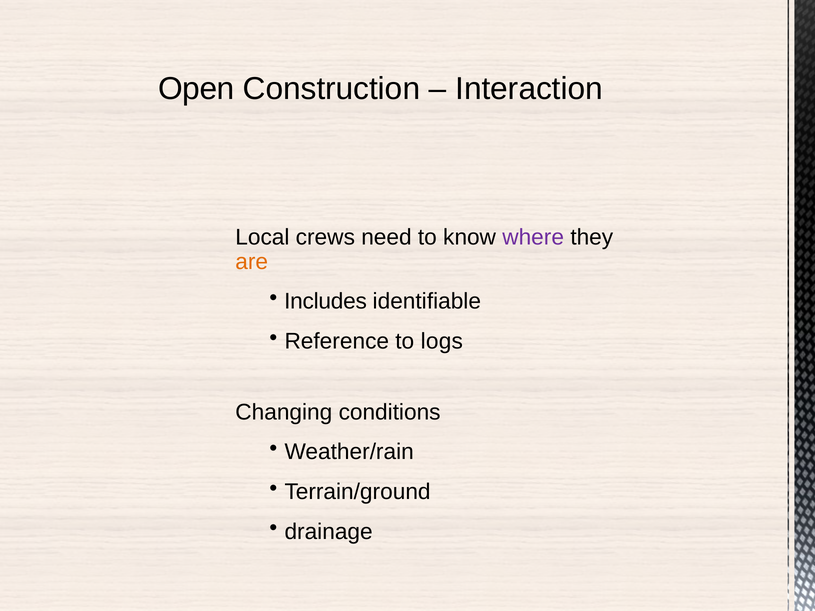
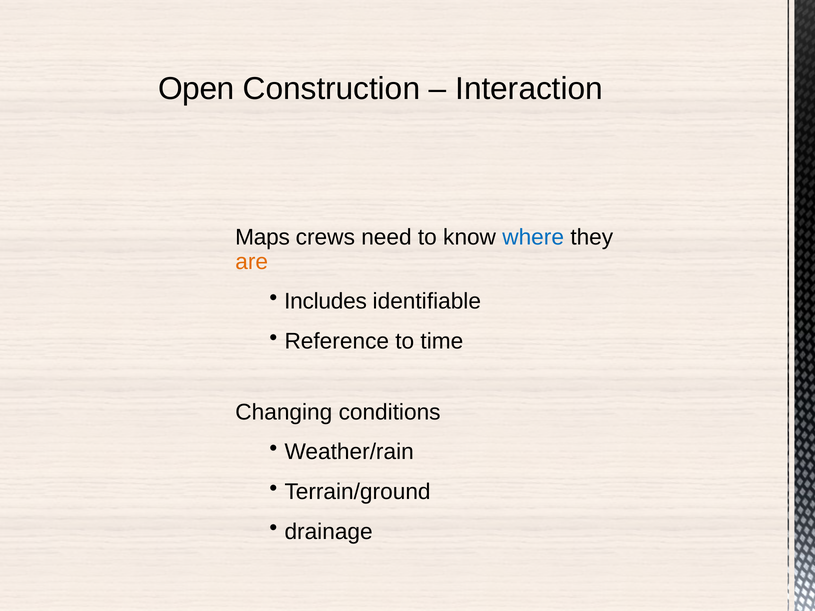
Local: Local -> Maps (263, 237)
where colour: purple -> blue (533, 237)
logs: logs -> time (442, 341)
